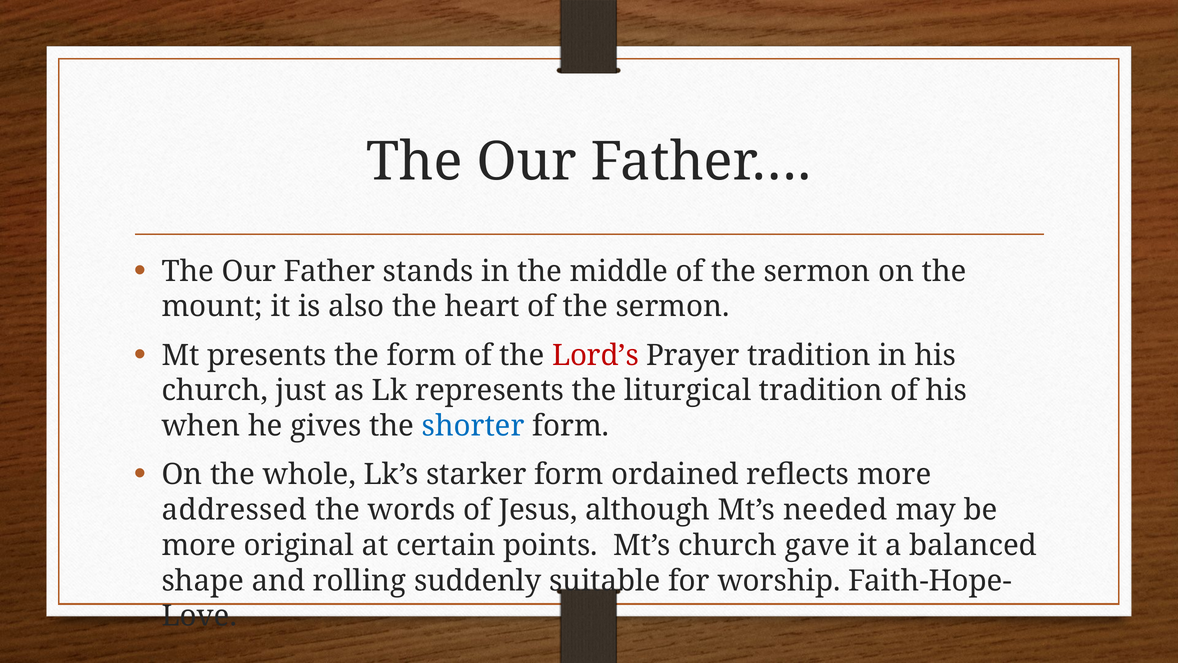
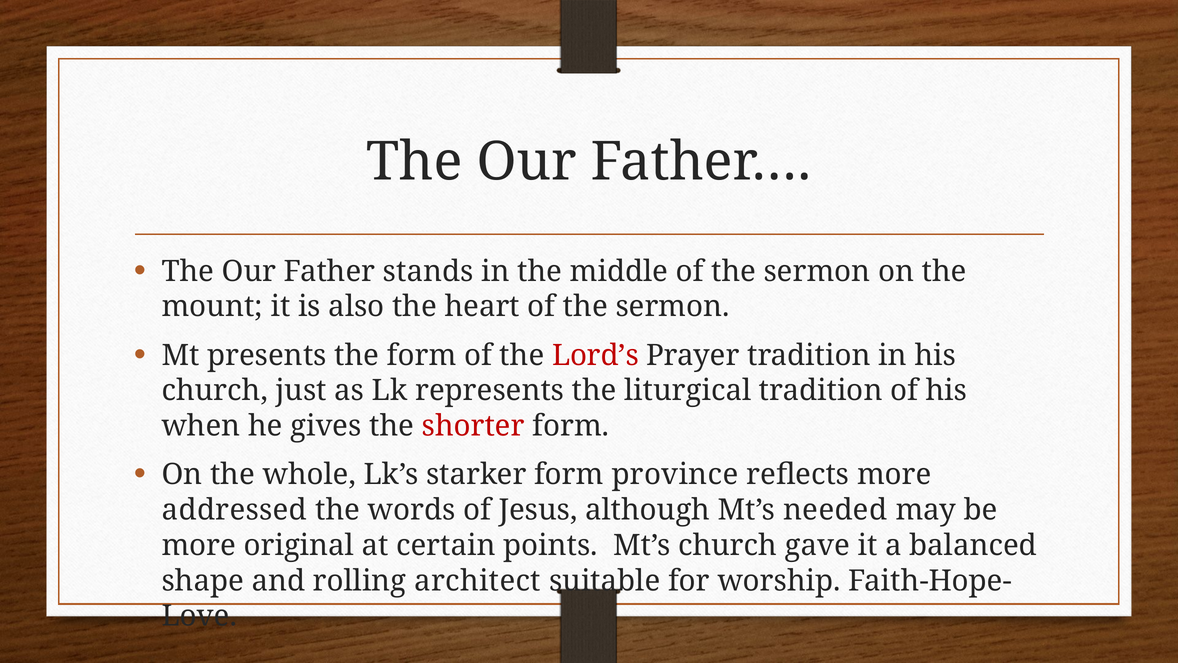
shorter colour: blue -> red (473, 426)
ordained: ordained -> province (675, 475)
suddenly: suddenly -> architect (478, 581)
